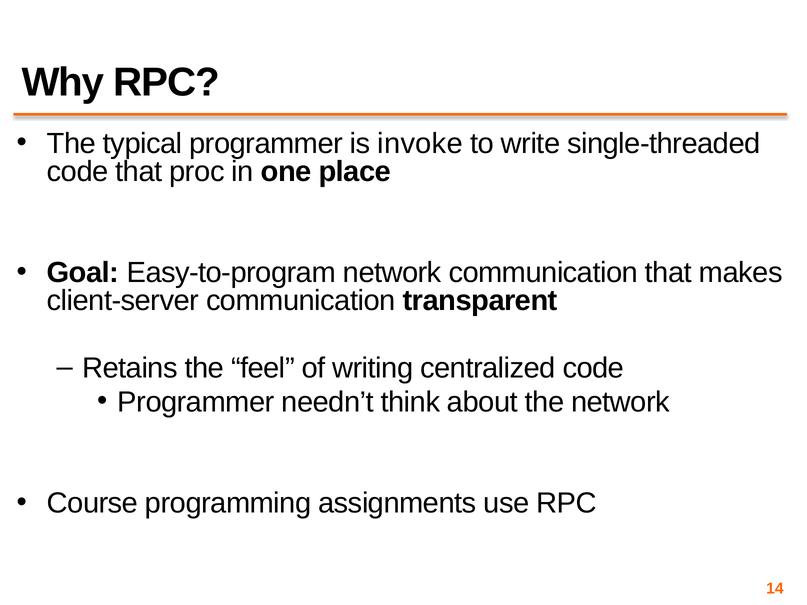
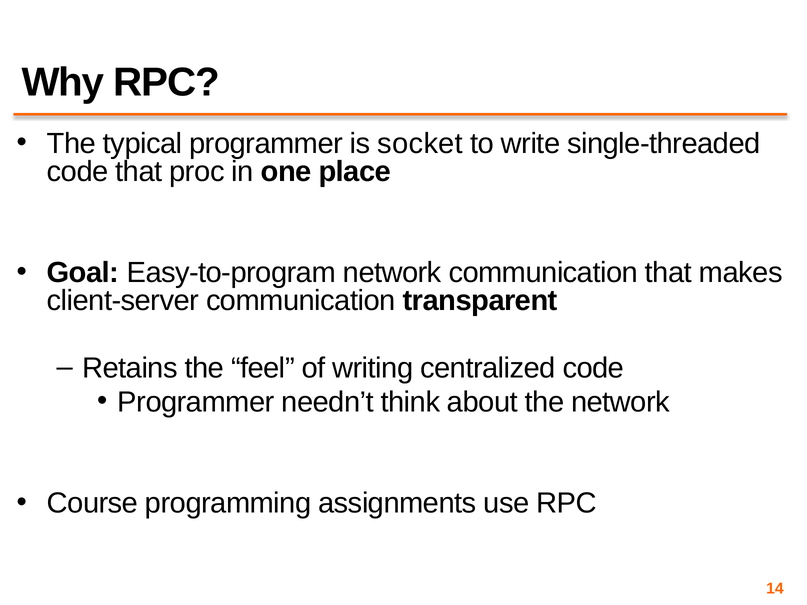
invoke: invoke -> socket (420, 144)
